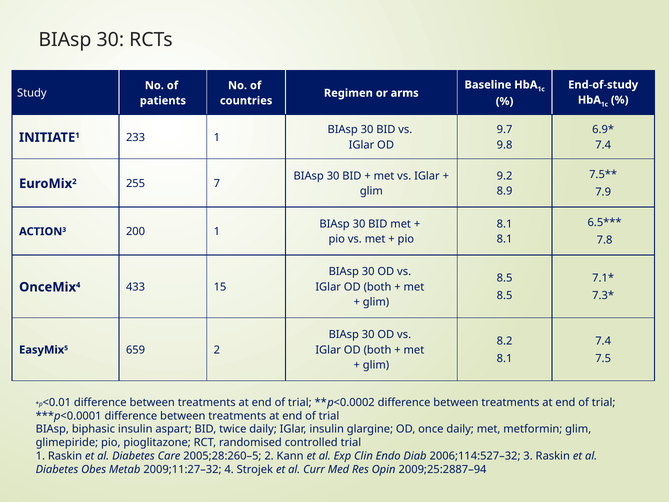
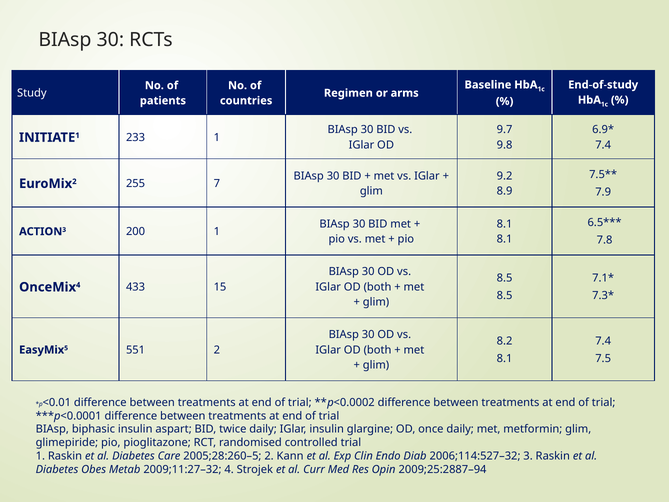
659: 659 -> 551 (136, 350)
